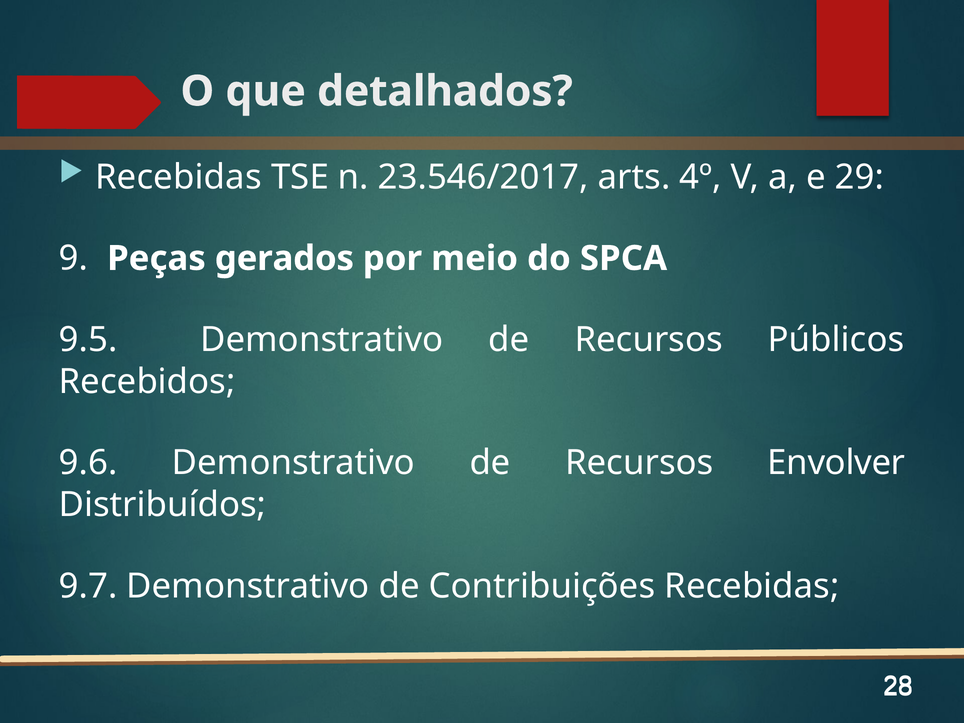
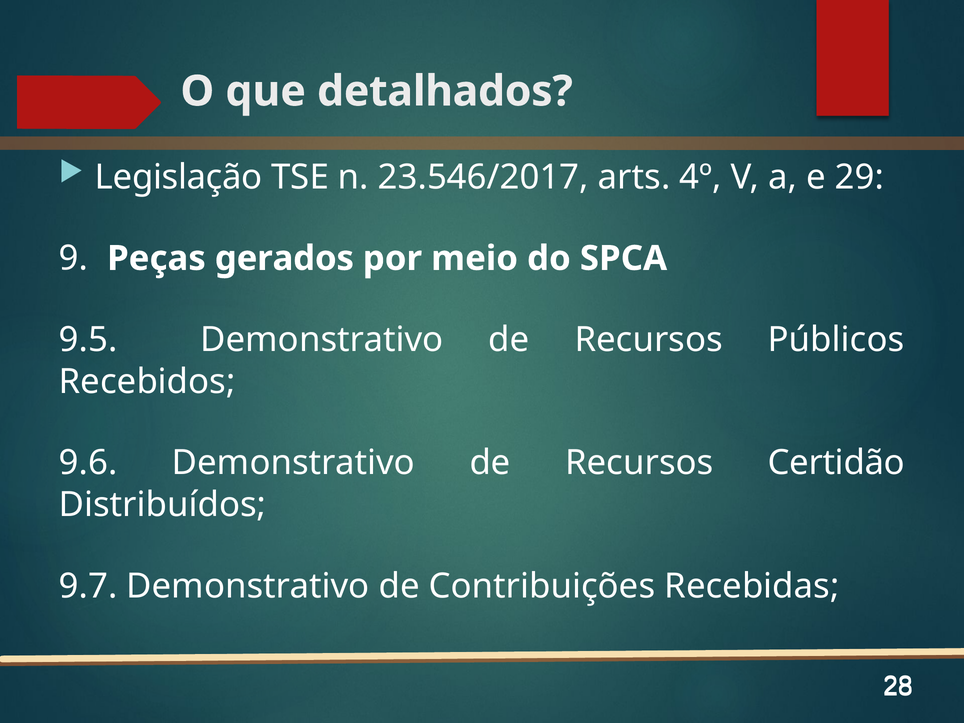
Recebidas: Recebidas -> Legislação (179, 177)
Envolver: Envolver -> Certidão (836, 463)
